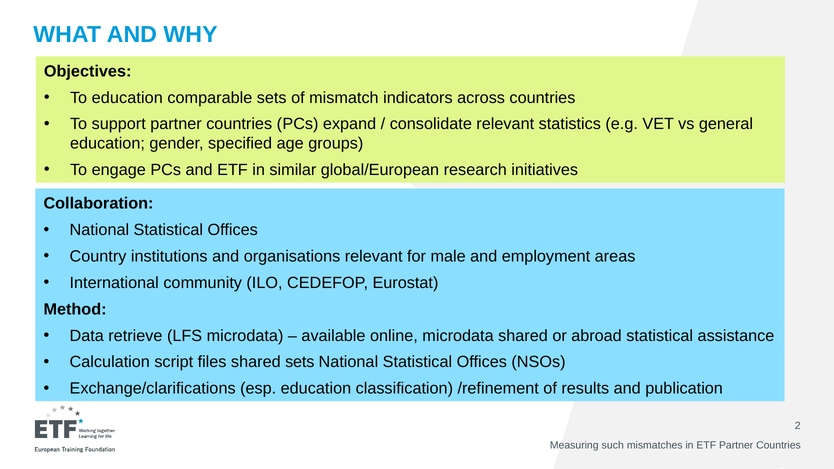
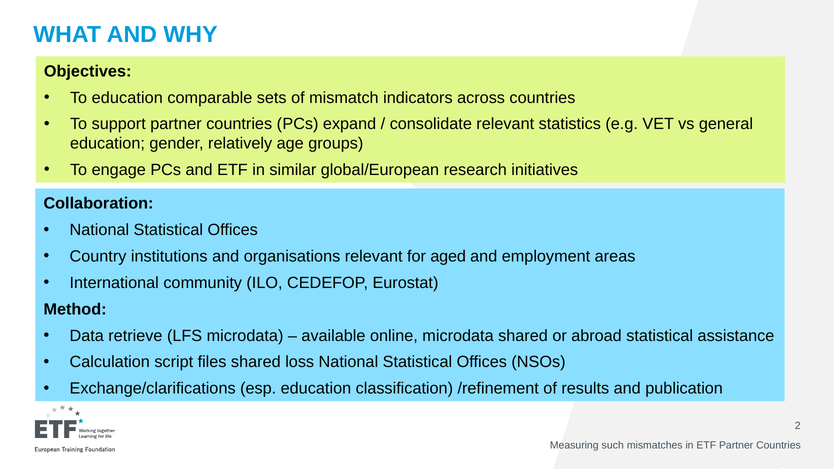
specified: specified -> relatively (240, 144)
male: male -> aged (448, 257)
shared sets: sets -> loss (300, 362)
